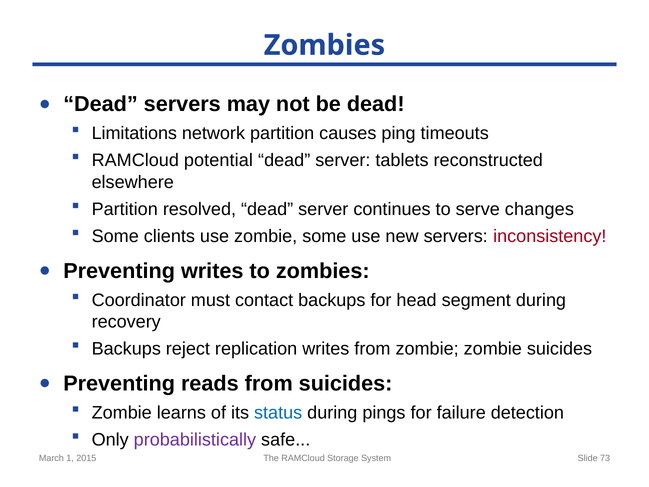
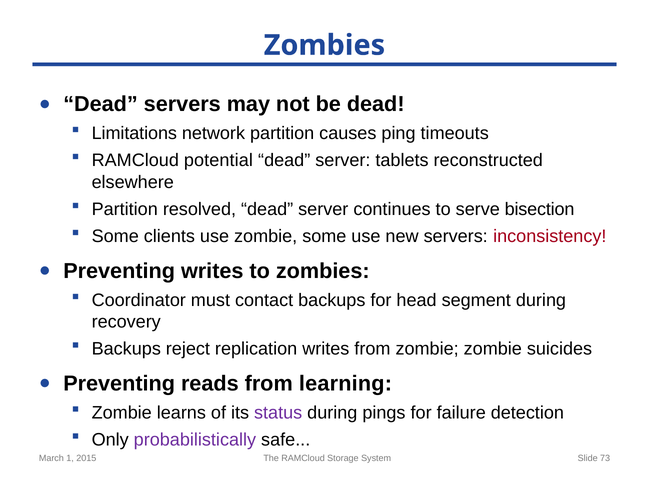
changes: changes -> bisection (540, 209)
from suicides: suicides -> learning (345, 383)
status colour: blue -> purple (278, 412)
